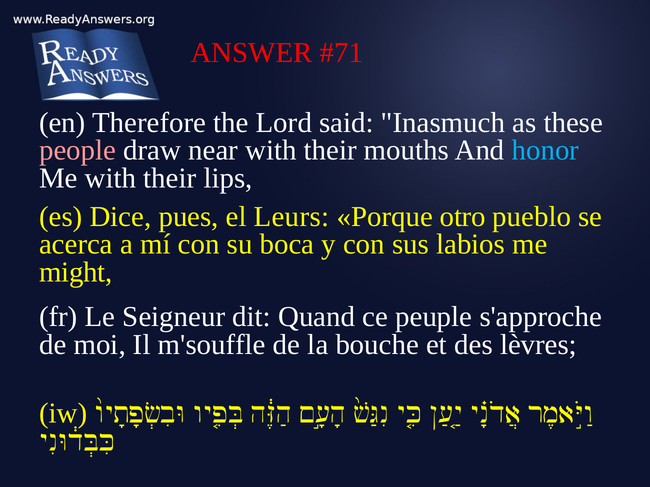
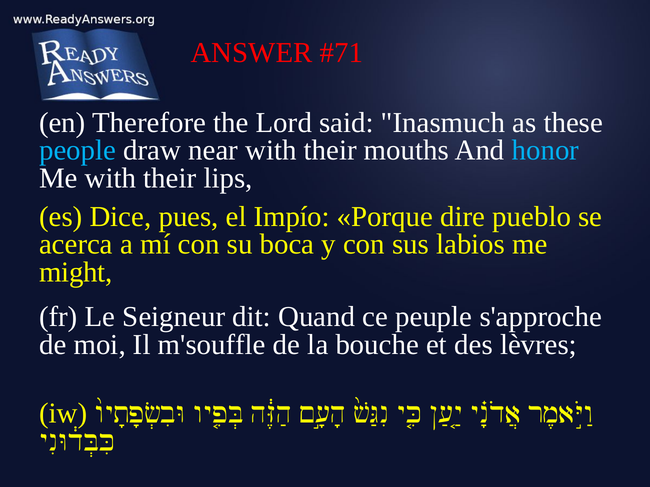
people colour: pink -> light blue (78, 150)
Leurs: Leurs -> Impío (292, 217)
otro: otro -> dire (463, 217)
